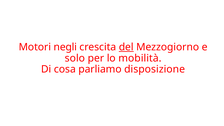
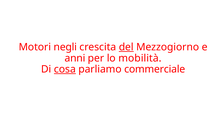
solo: solo -> anni (75, 58)
cosa underline: none -> present (65, 69)
disposizione: disposizione -> commerciale (155, 69)
